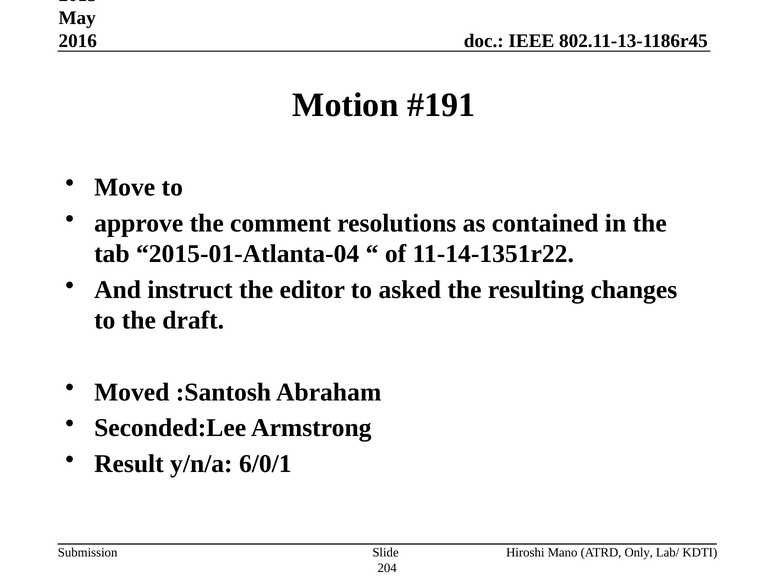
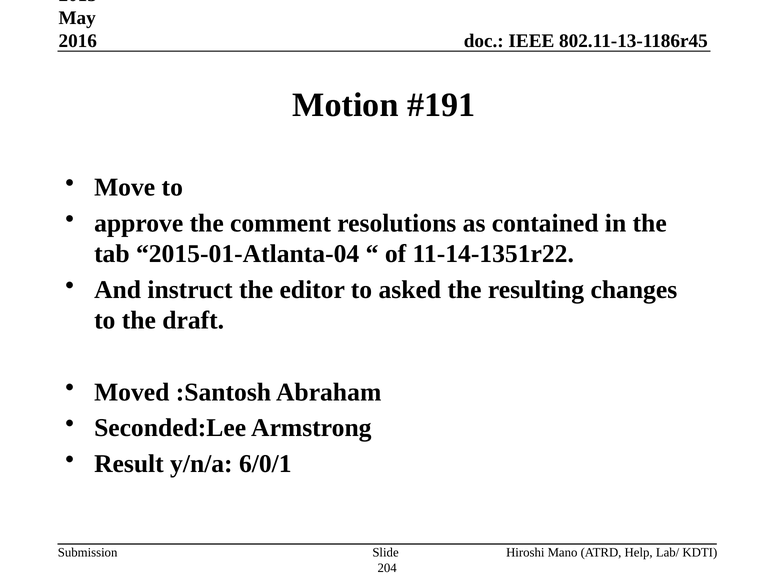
Only: Only -> Help (639, 552)
